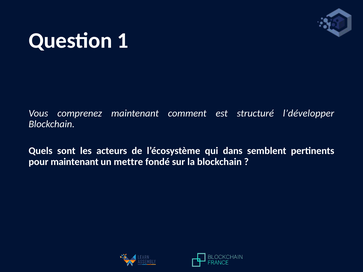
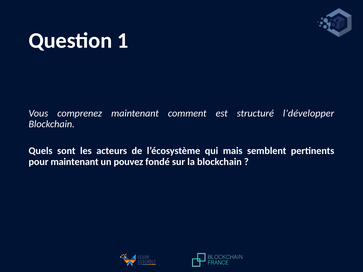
dans: dans -> mais (233, 151)
mettre: mettre -> pouvez (128, 162)
